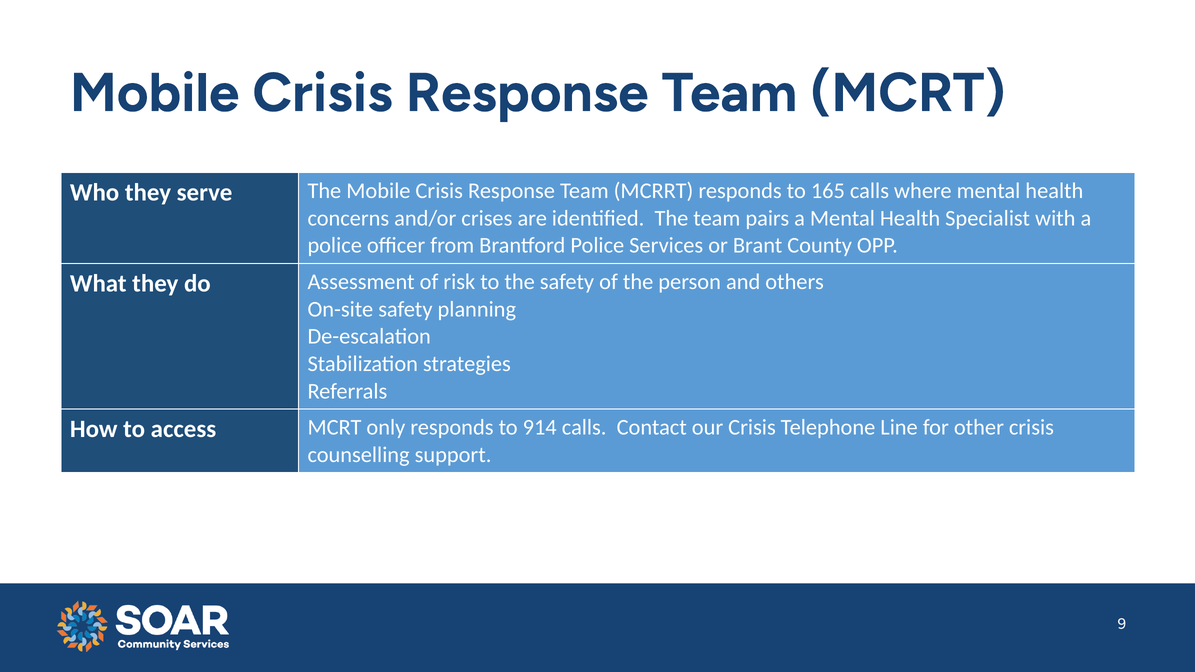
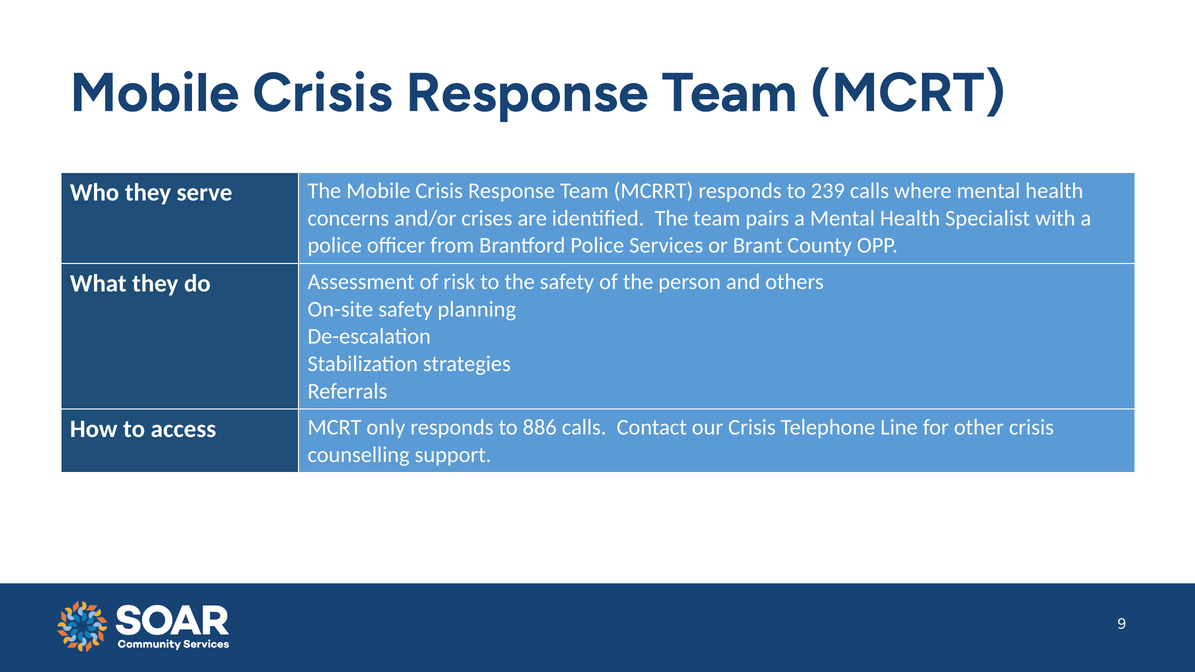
165: 165 -> 239 (828, 191)
914: 914 -> 886 (540, 428)
